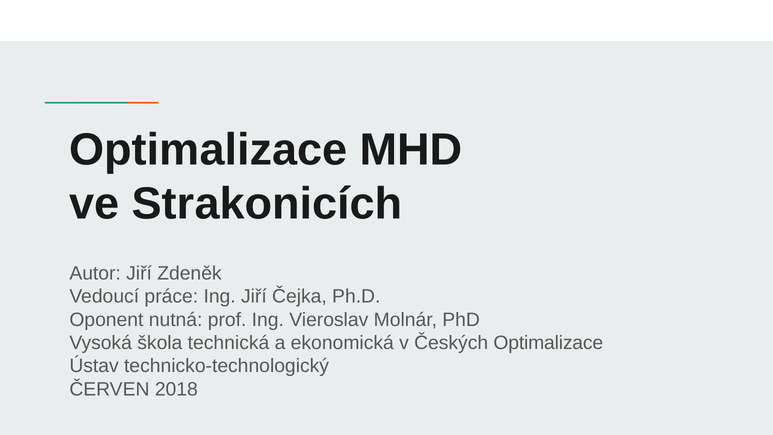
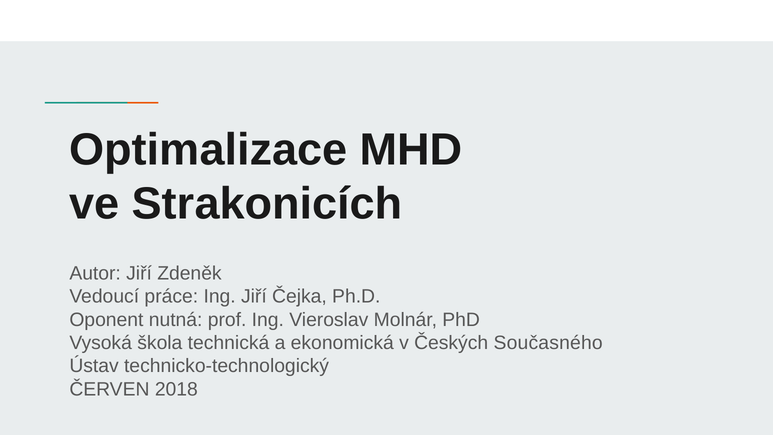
Českých Optimalizace: Optimalizace -> Současného (548, 343)
